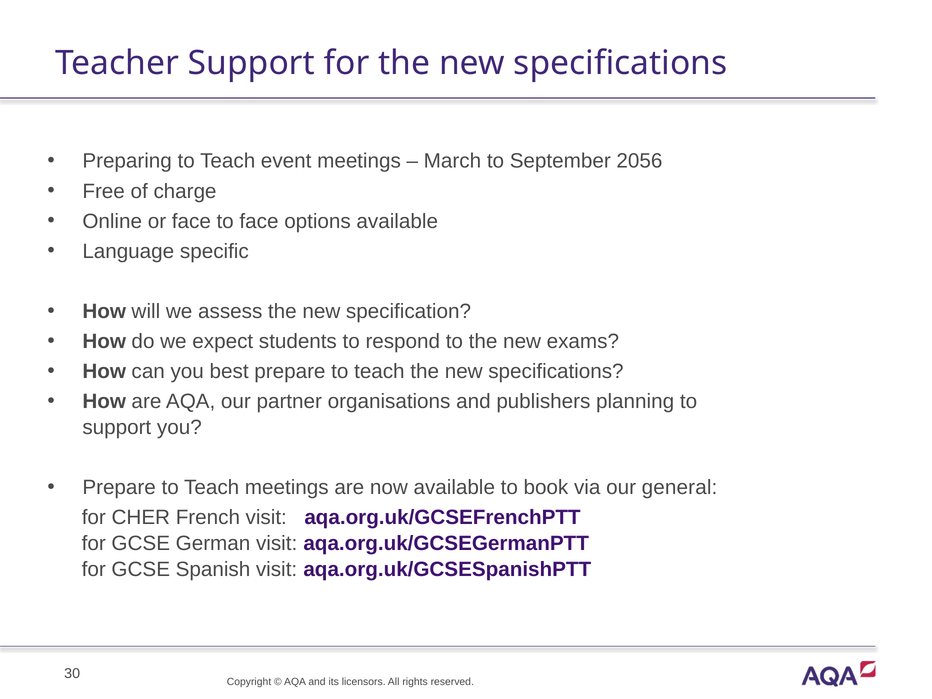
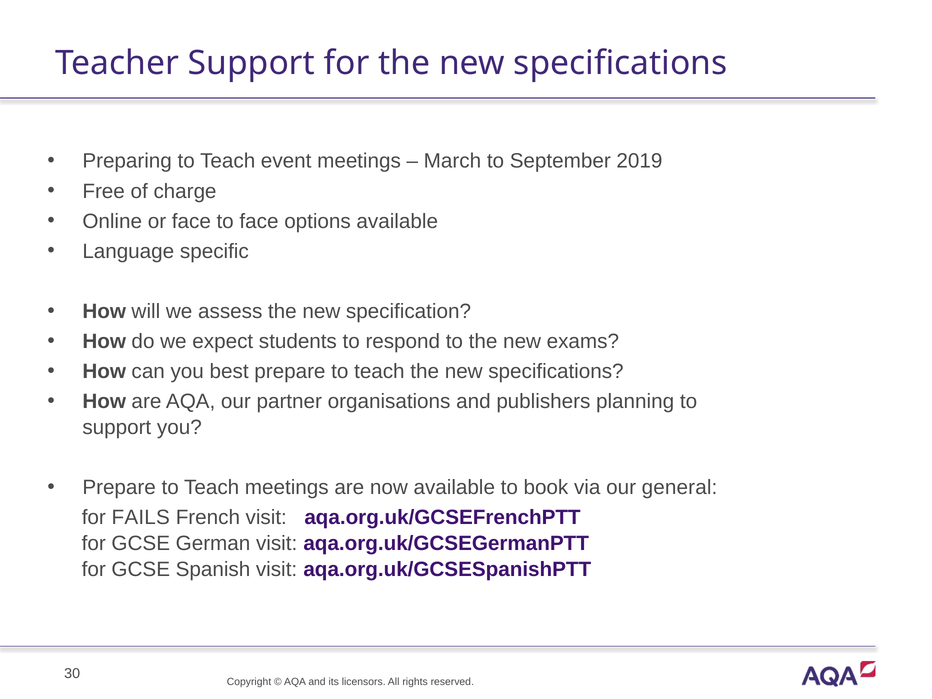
2056: 2056 -> 2019 (639, 161)
CHER: CHER -> FAILS (141, 518)
